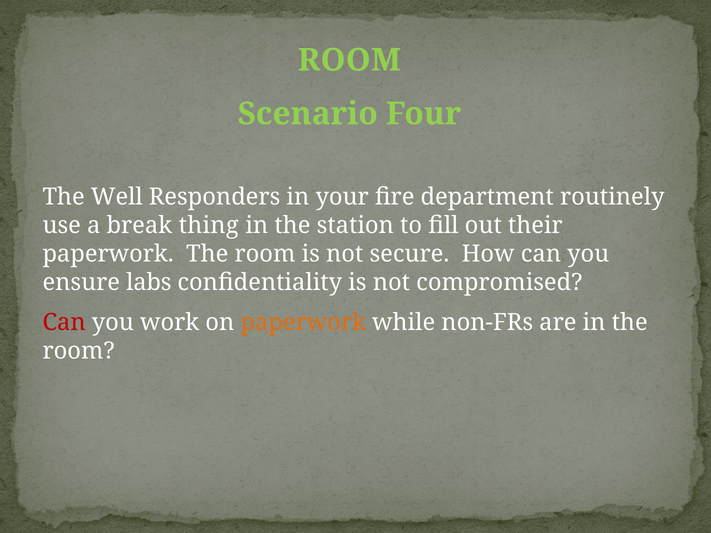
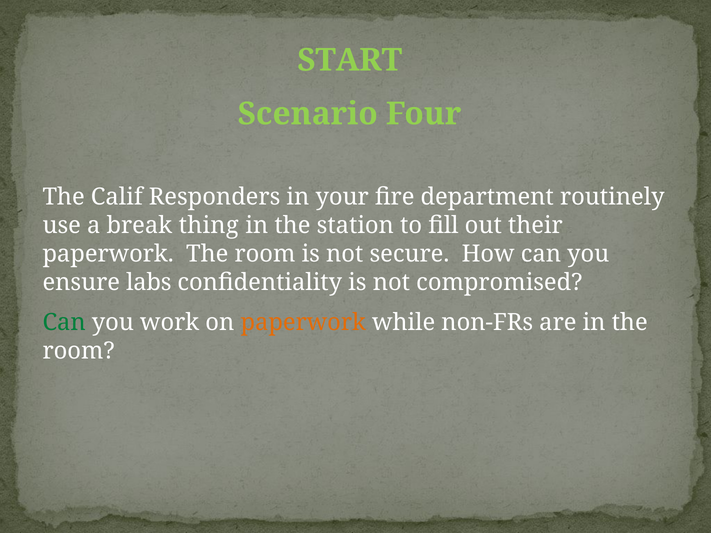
ROOM: ROOM -> START (350, 60)
Well: Well -> Calif (117, 197)
Can colour: red -> green (64, 323)
